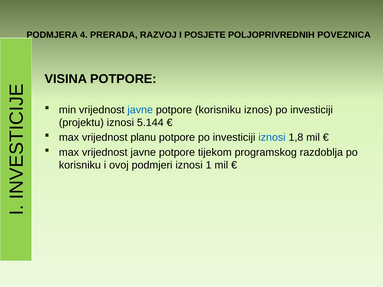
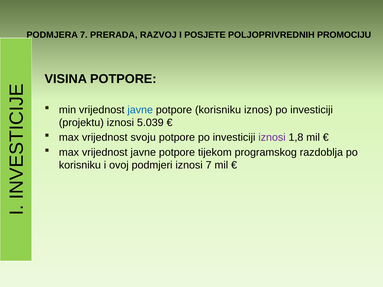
PODMJERA 4: 4 -> 7 (84, 35)
POVEZNICA: POVEZNICA -> PROMOCIJU (344, 35)
5.144: 5.144 -> 5.039 (150, 123)
planu: planu -> svoju (143, 138)
iznosi colour: blue -> purple (272, 138)
iznosi 1: 1 -> 7 (209, 165)
